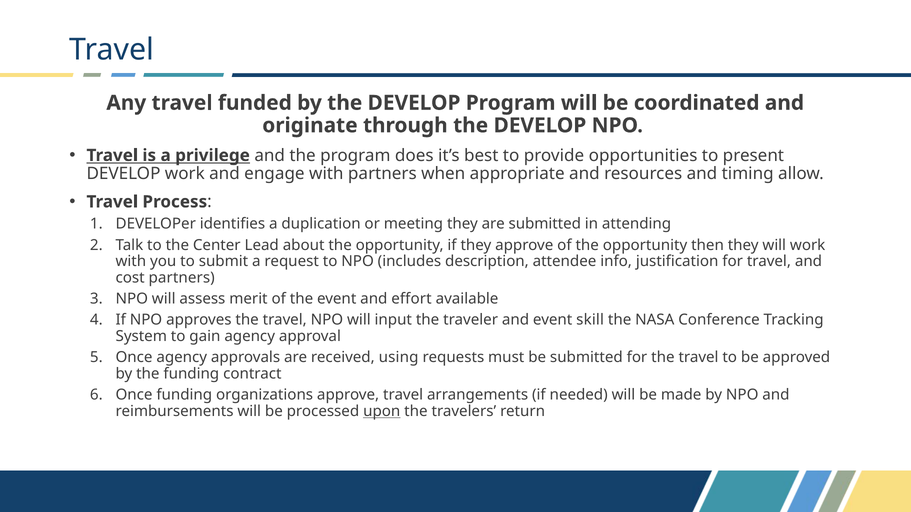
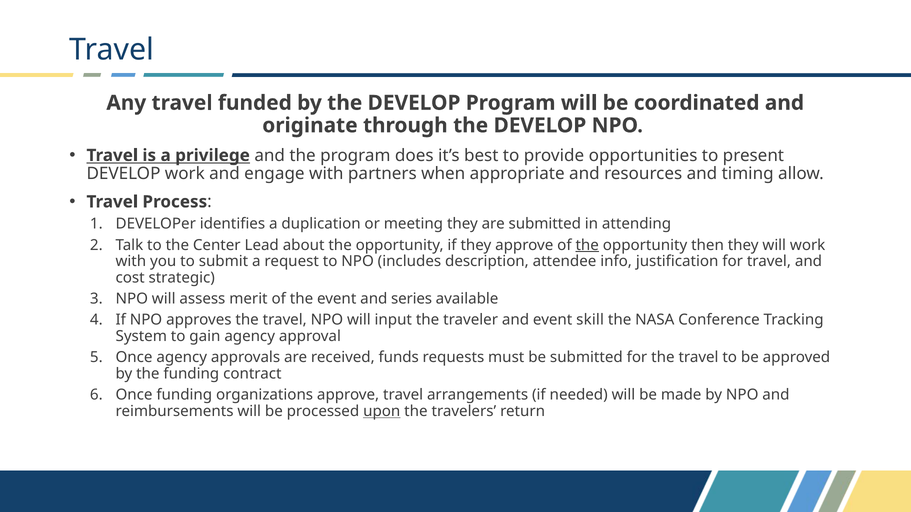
the underline: none -> present (587, 245)
cost partners: partners -> strategic (182, 278)
effort: effort -> series (412, 299)
using: using -> funds (399, 358)
